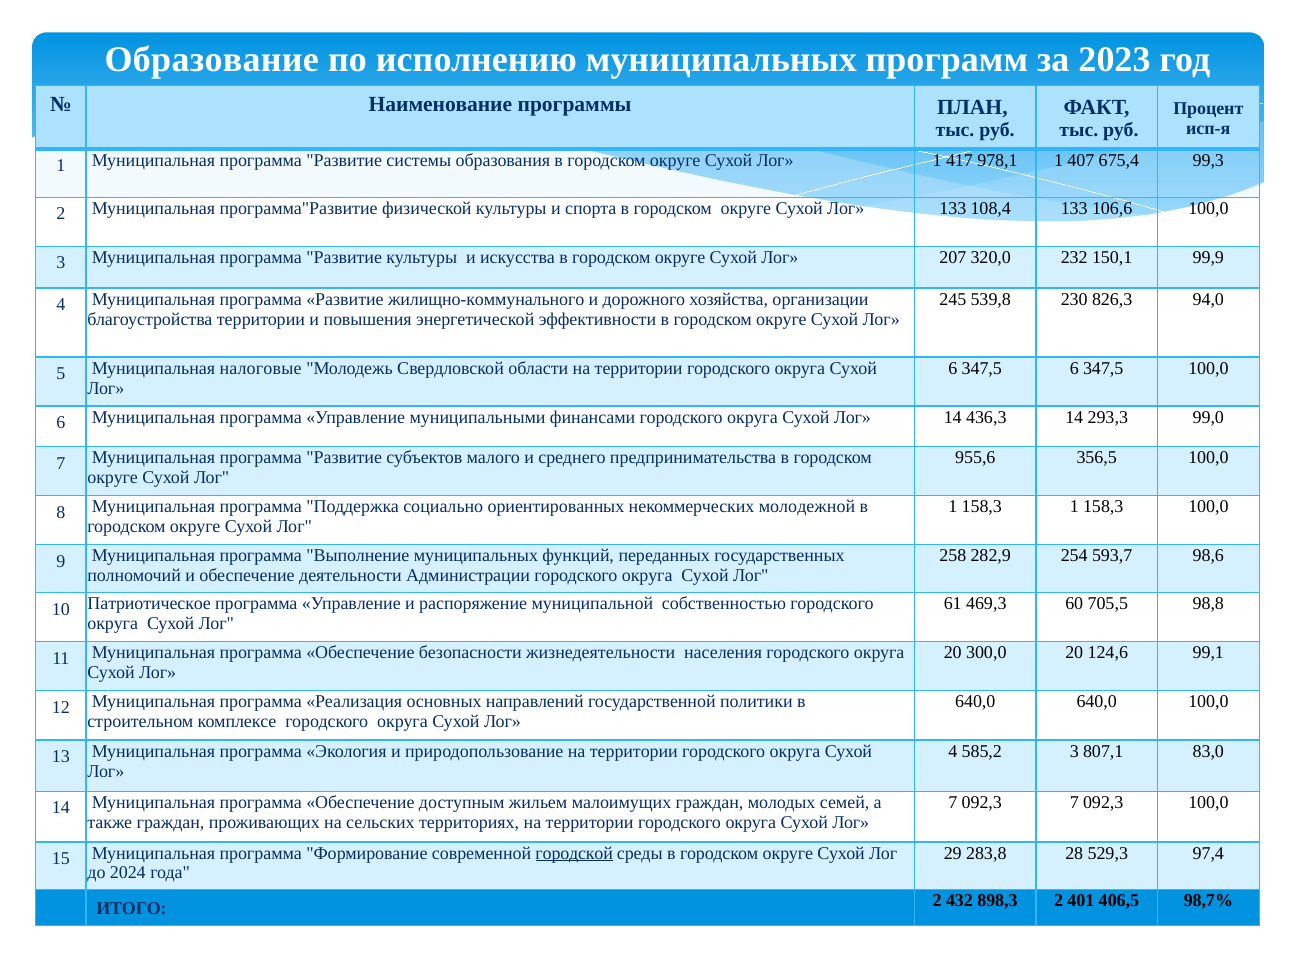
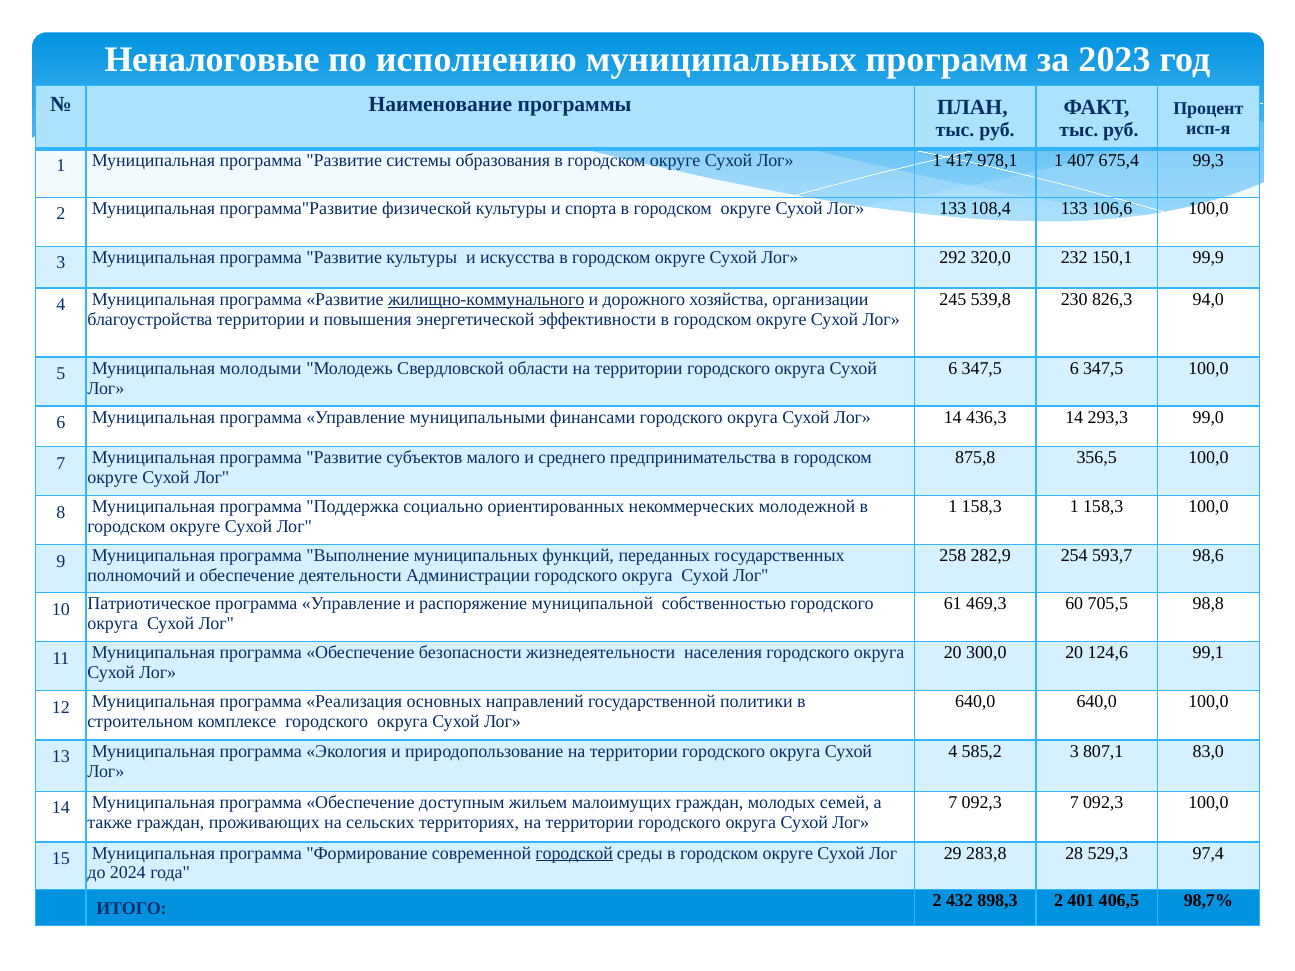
Образование: Образование -> Неналоговые (212, 59)
207: 207 -> 292 (953, 258)
жилищно-коммунального underline: none -> present (486, 299)
налоговые: налоговые -> молодыми (261, 369)
955,6: 955,6 -> 875,8 (975, 458)
